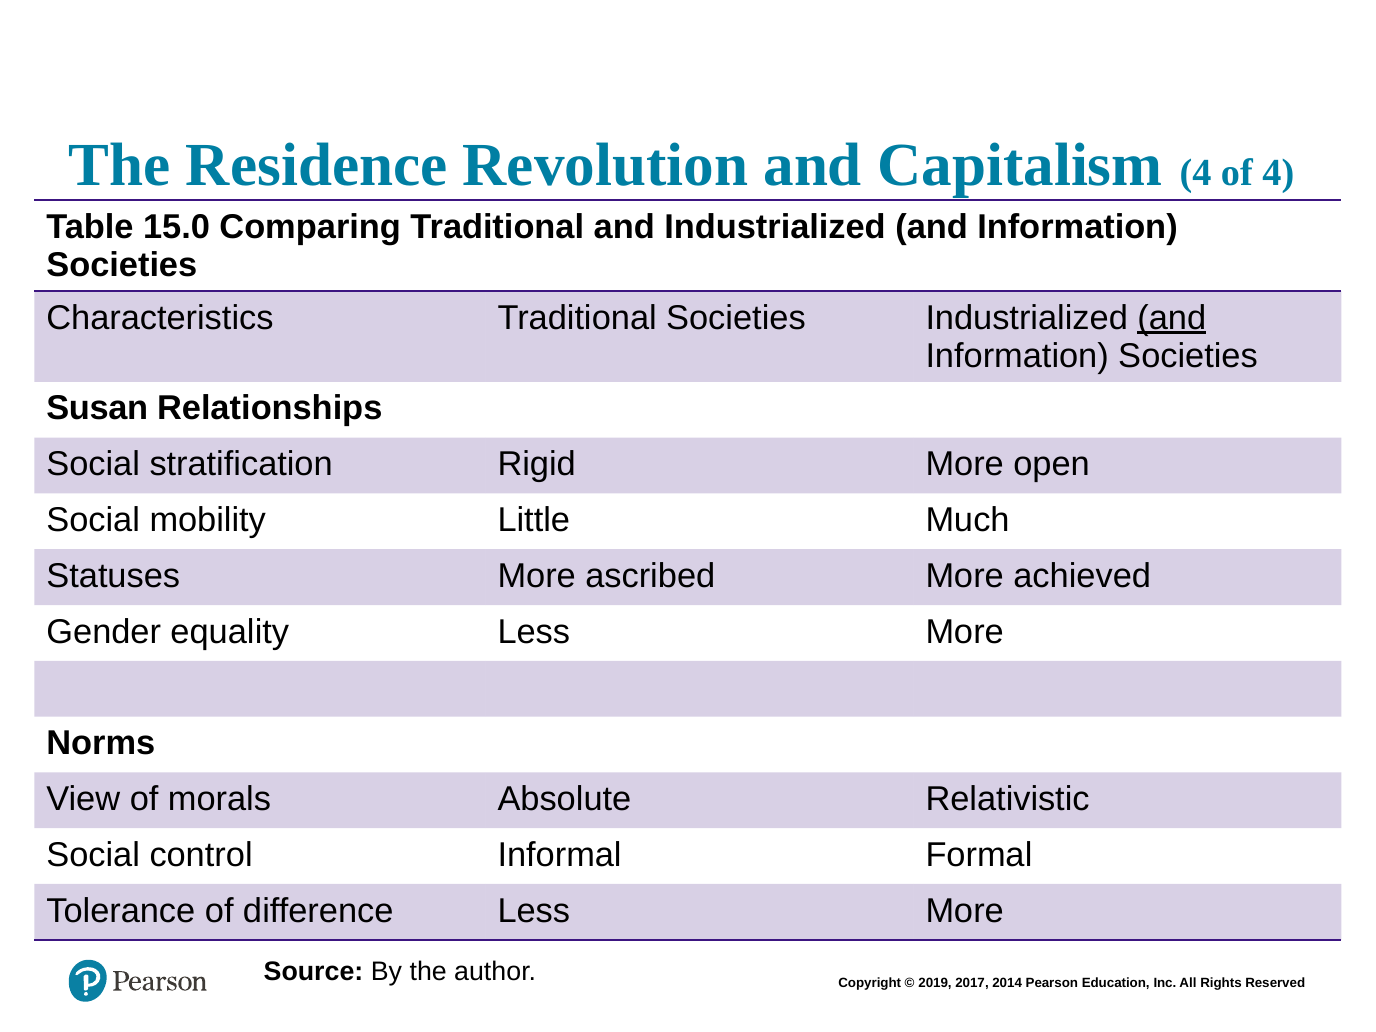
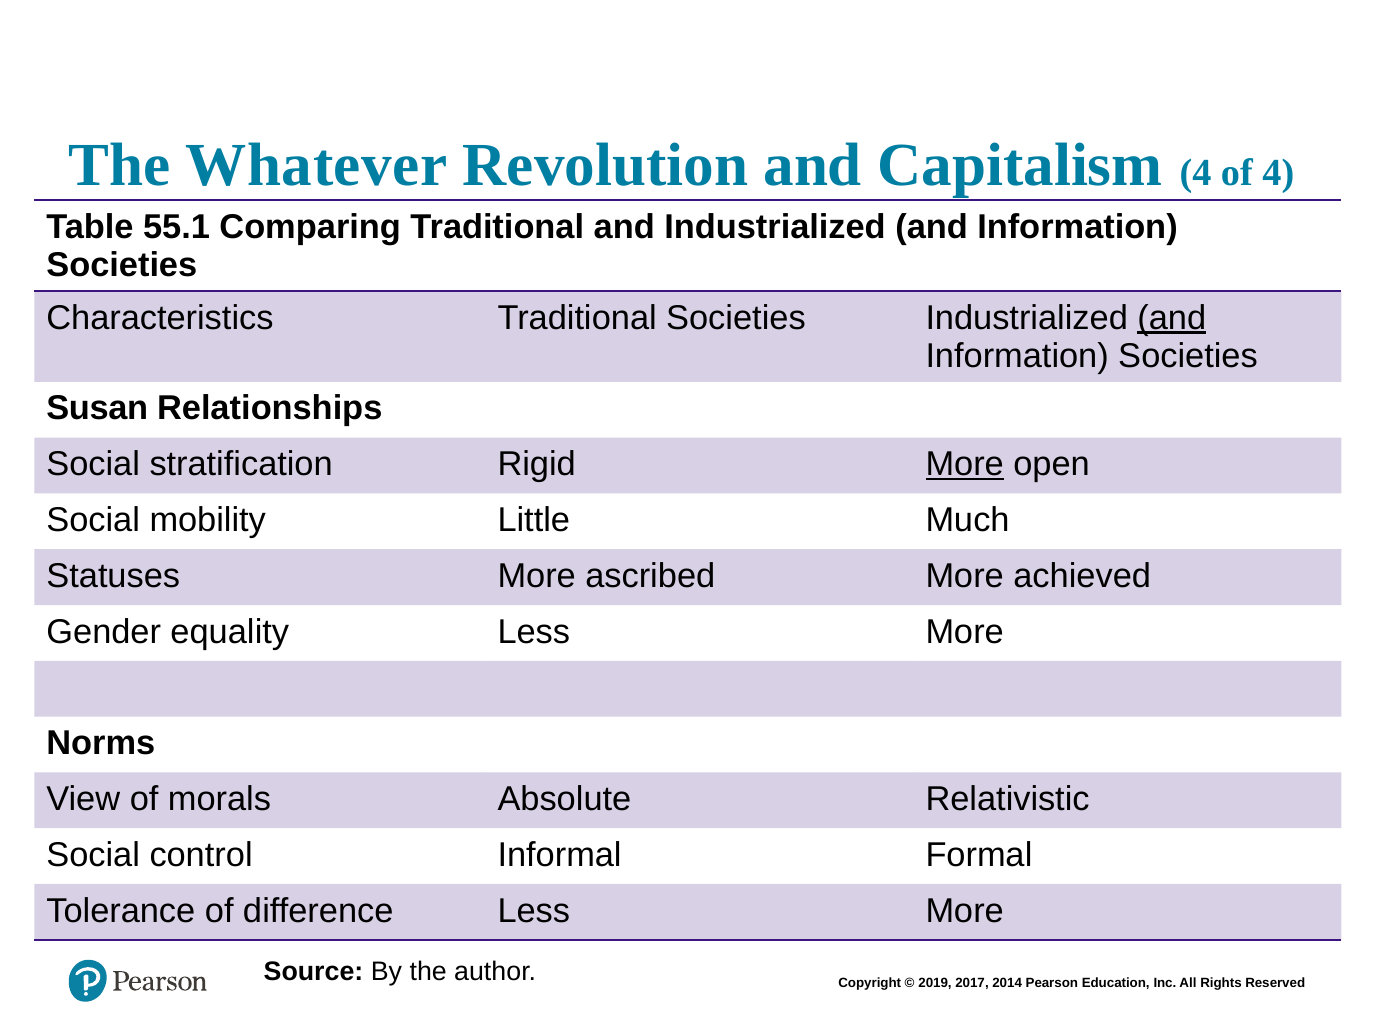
Residence: Residence -> Whatever (317, 165)
15.0: 15.0 -> 55.1 (177, 227)
More underline: none -> present (965, 464)
